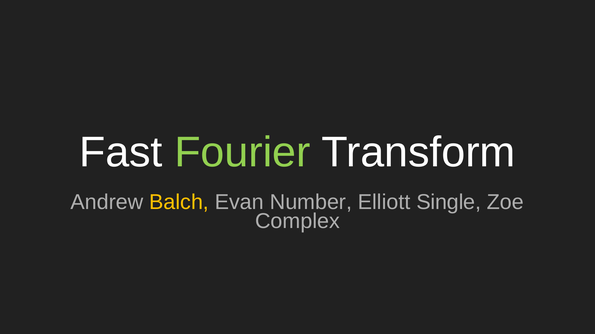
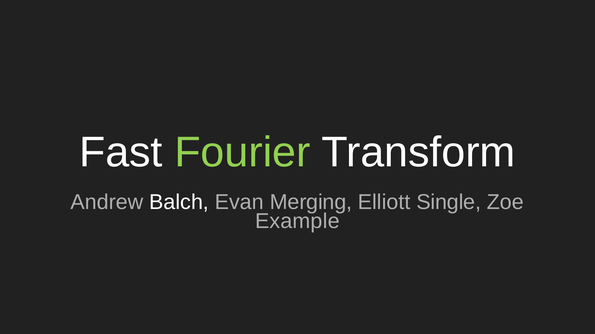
Balch colour: yellow -> white (179, 202)
Number: Number -> Merging (311, 202)
Complex: Complex -> Example (297, 222)
